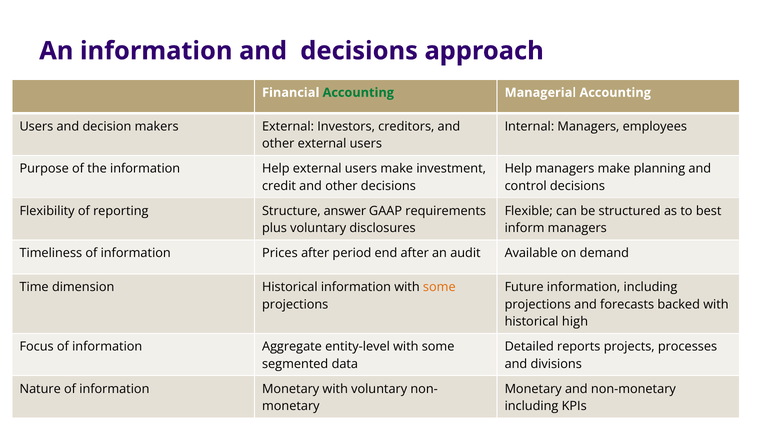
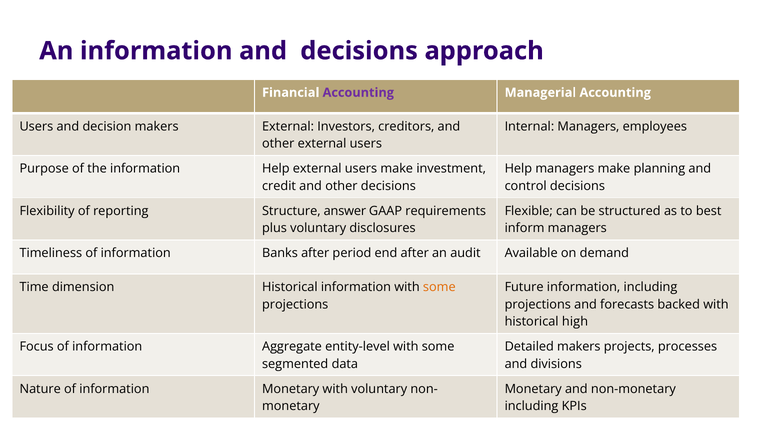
Accounting colour: green -> purple (358, 93)
Prices: Prices -> Banks (280, 254)
Detailed reports: reports -> makers (579, 347)
